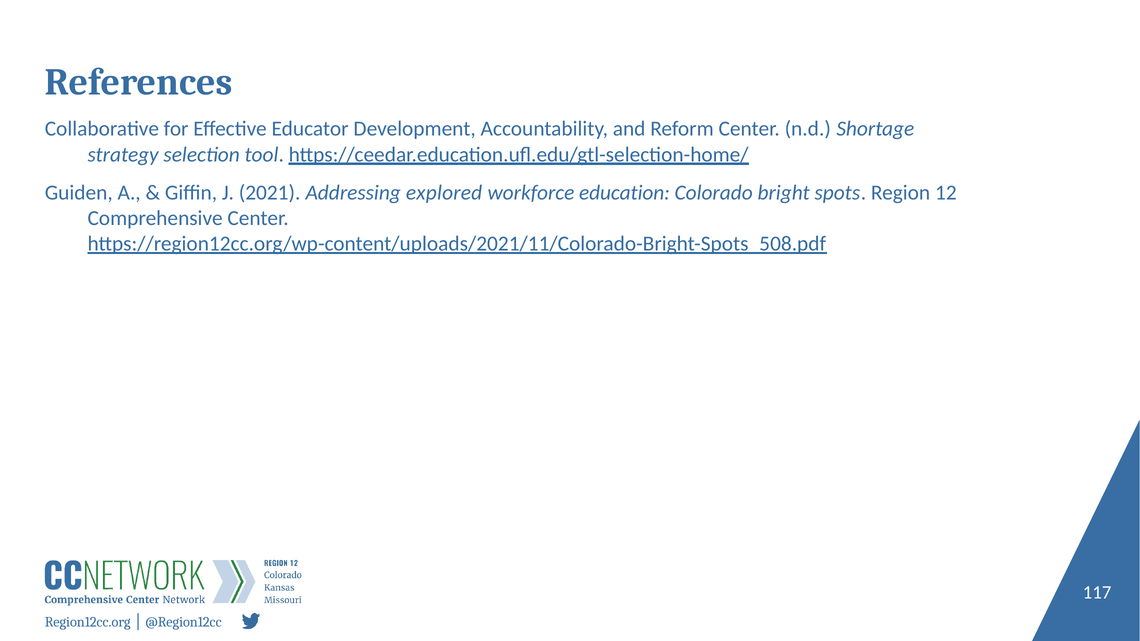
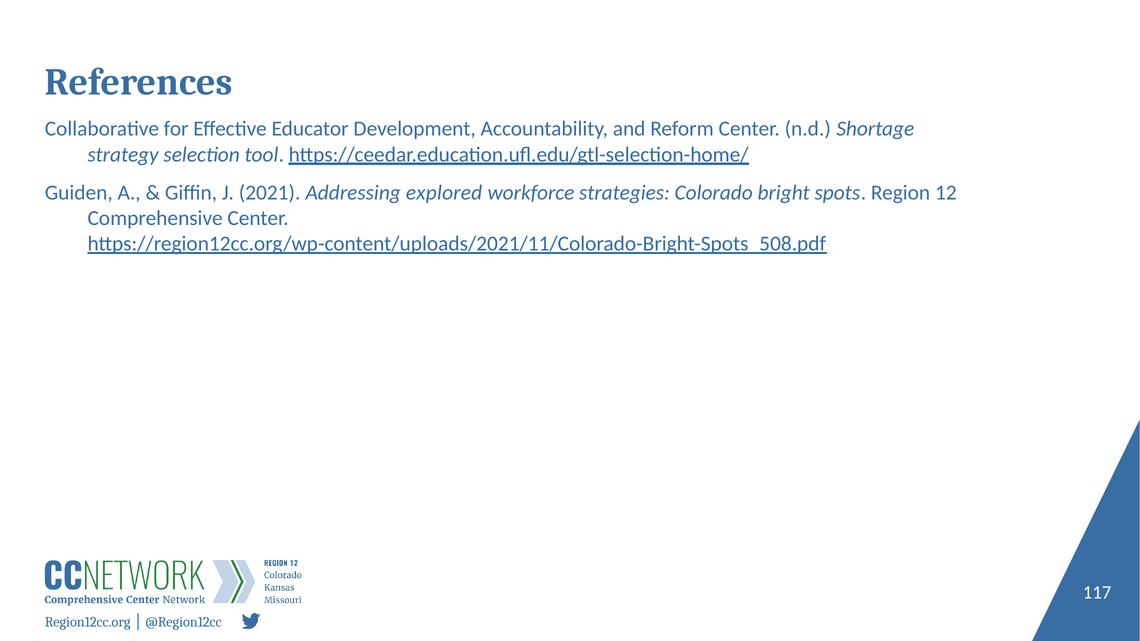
education: education -> strategies (624, 193)
